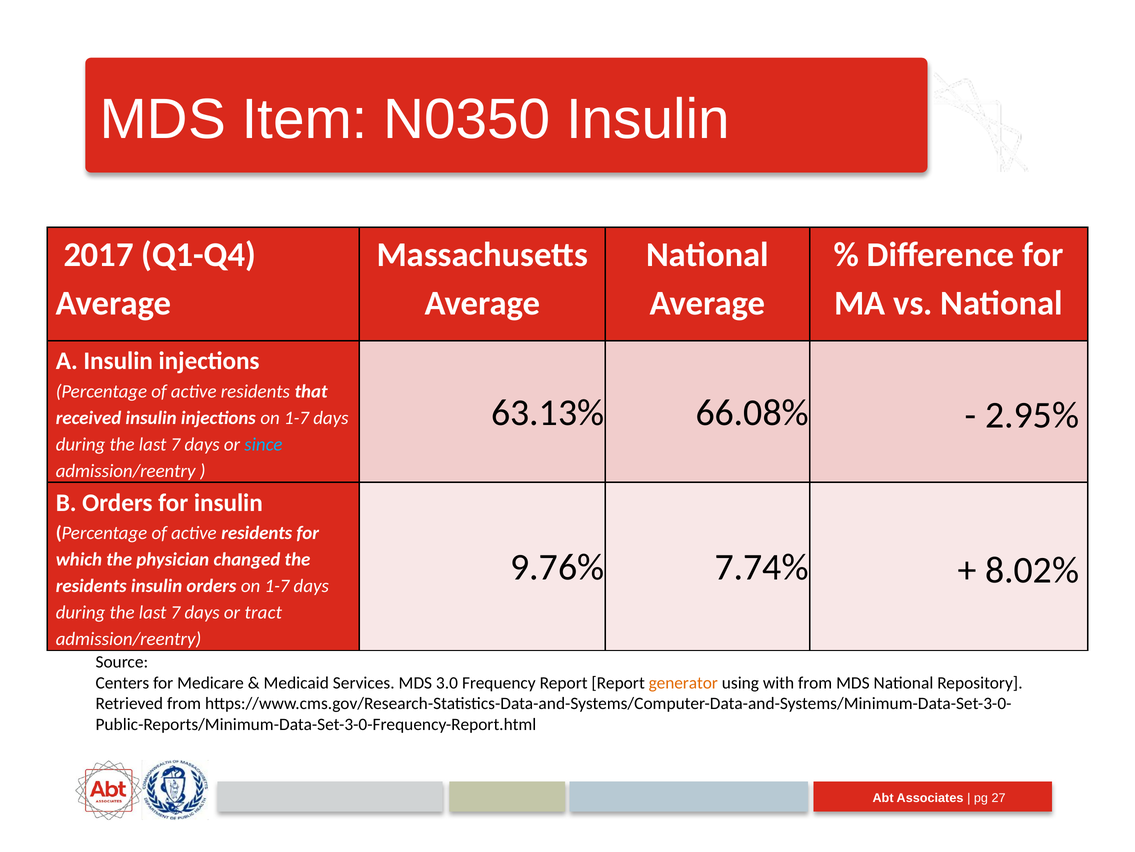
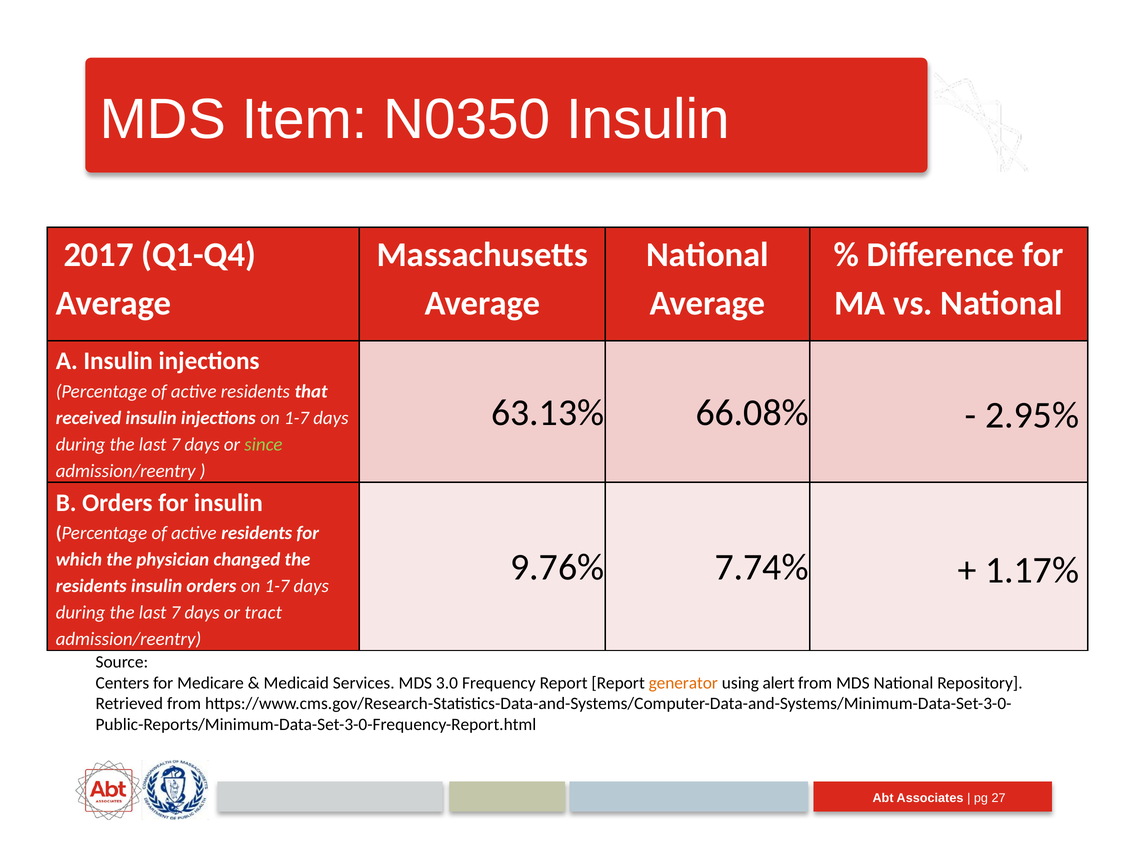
since colour: light blue -> light green (263, 444)
8.02%: 8.02% -> 1.17% (1032, 570)
with: with -> alert (779, 682)
